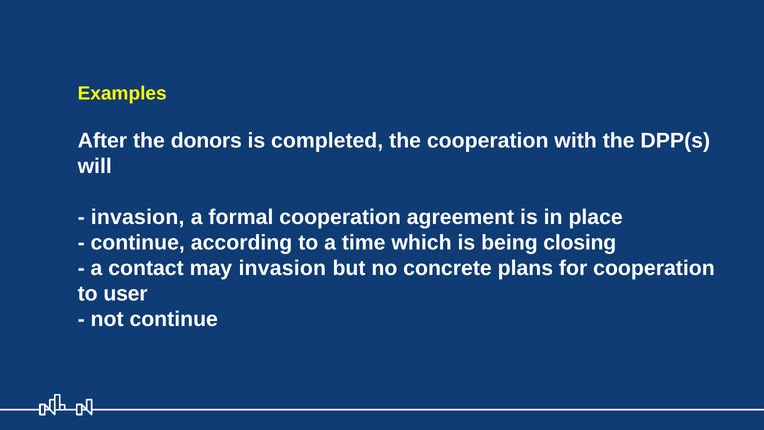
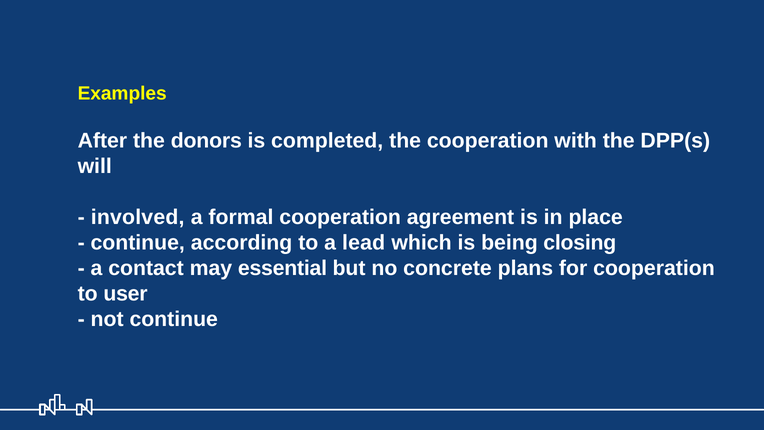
invasion: invasion -> involved (138, 217)
time: time -> lead (364, 243)
may invasion: invasion -> essential (282, 268)
